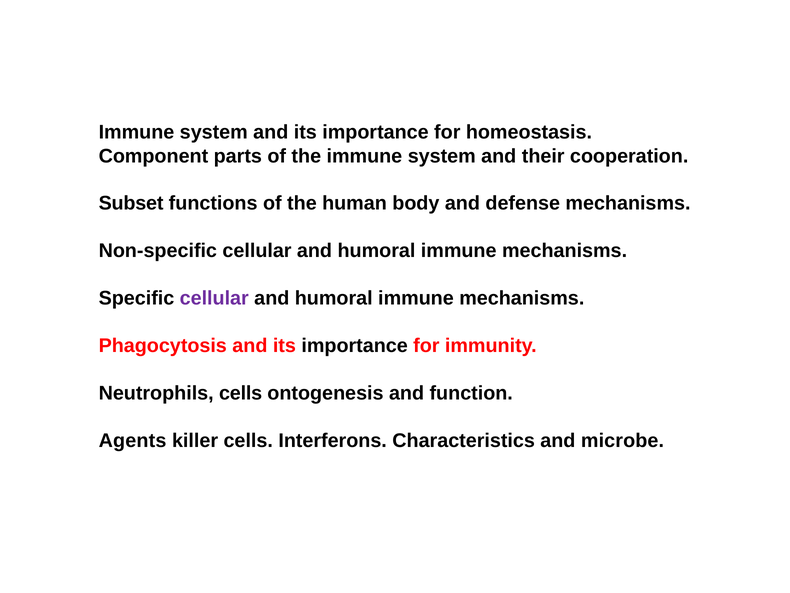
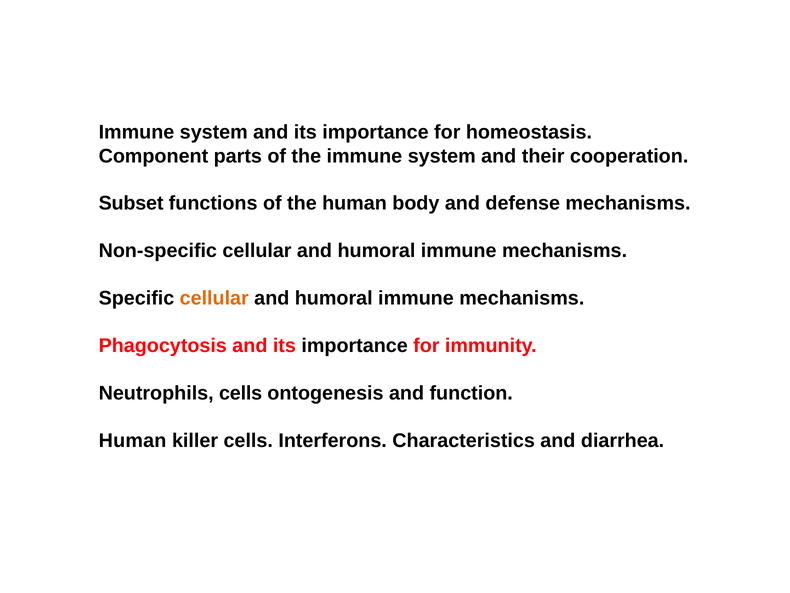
cellular colour: purple -> orange (214, 298)
Agents: Agents -> Human (133, 440)
microbe: microbe -> diarrhea (623, 440)
